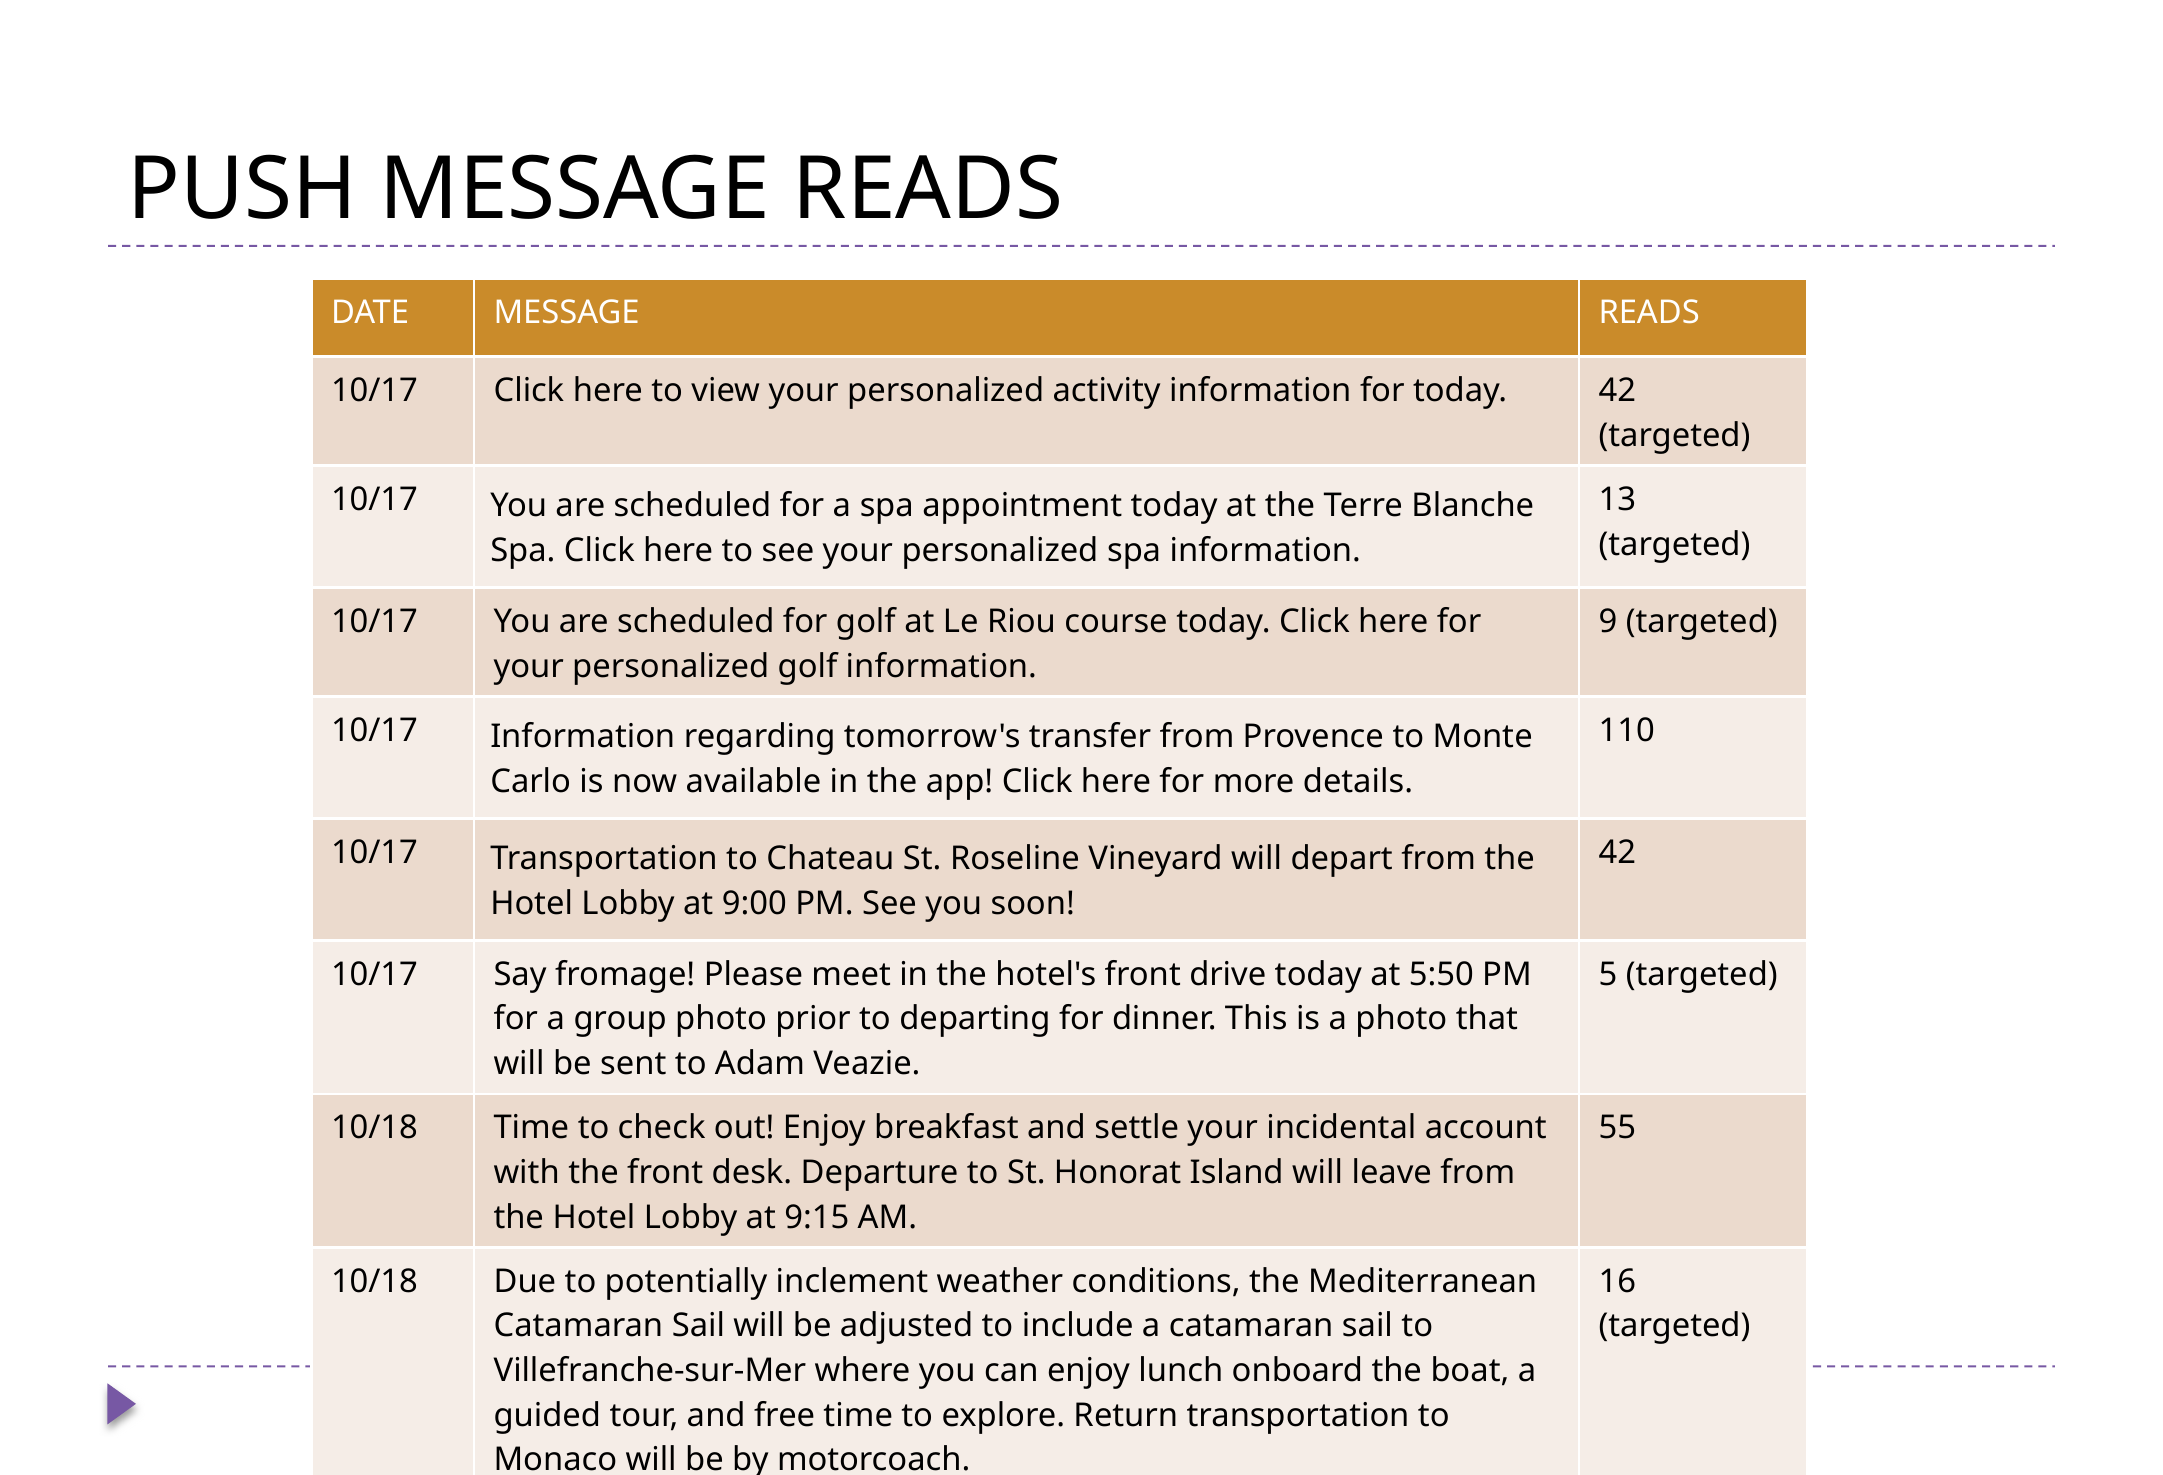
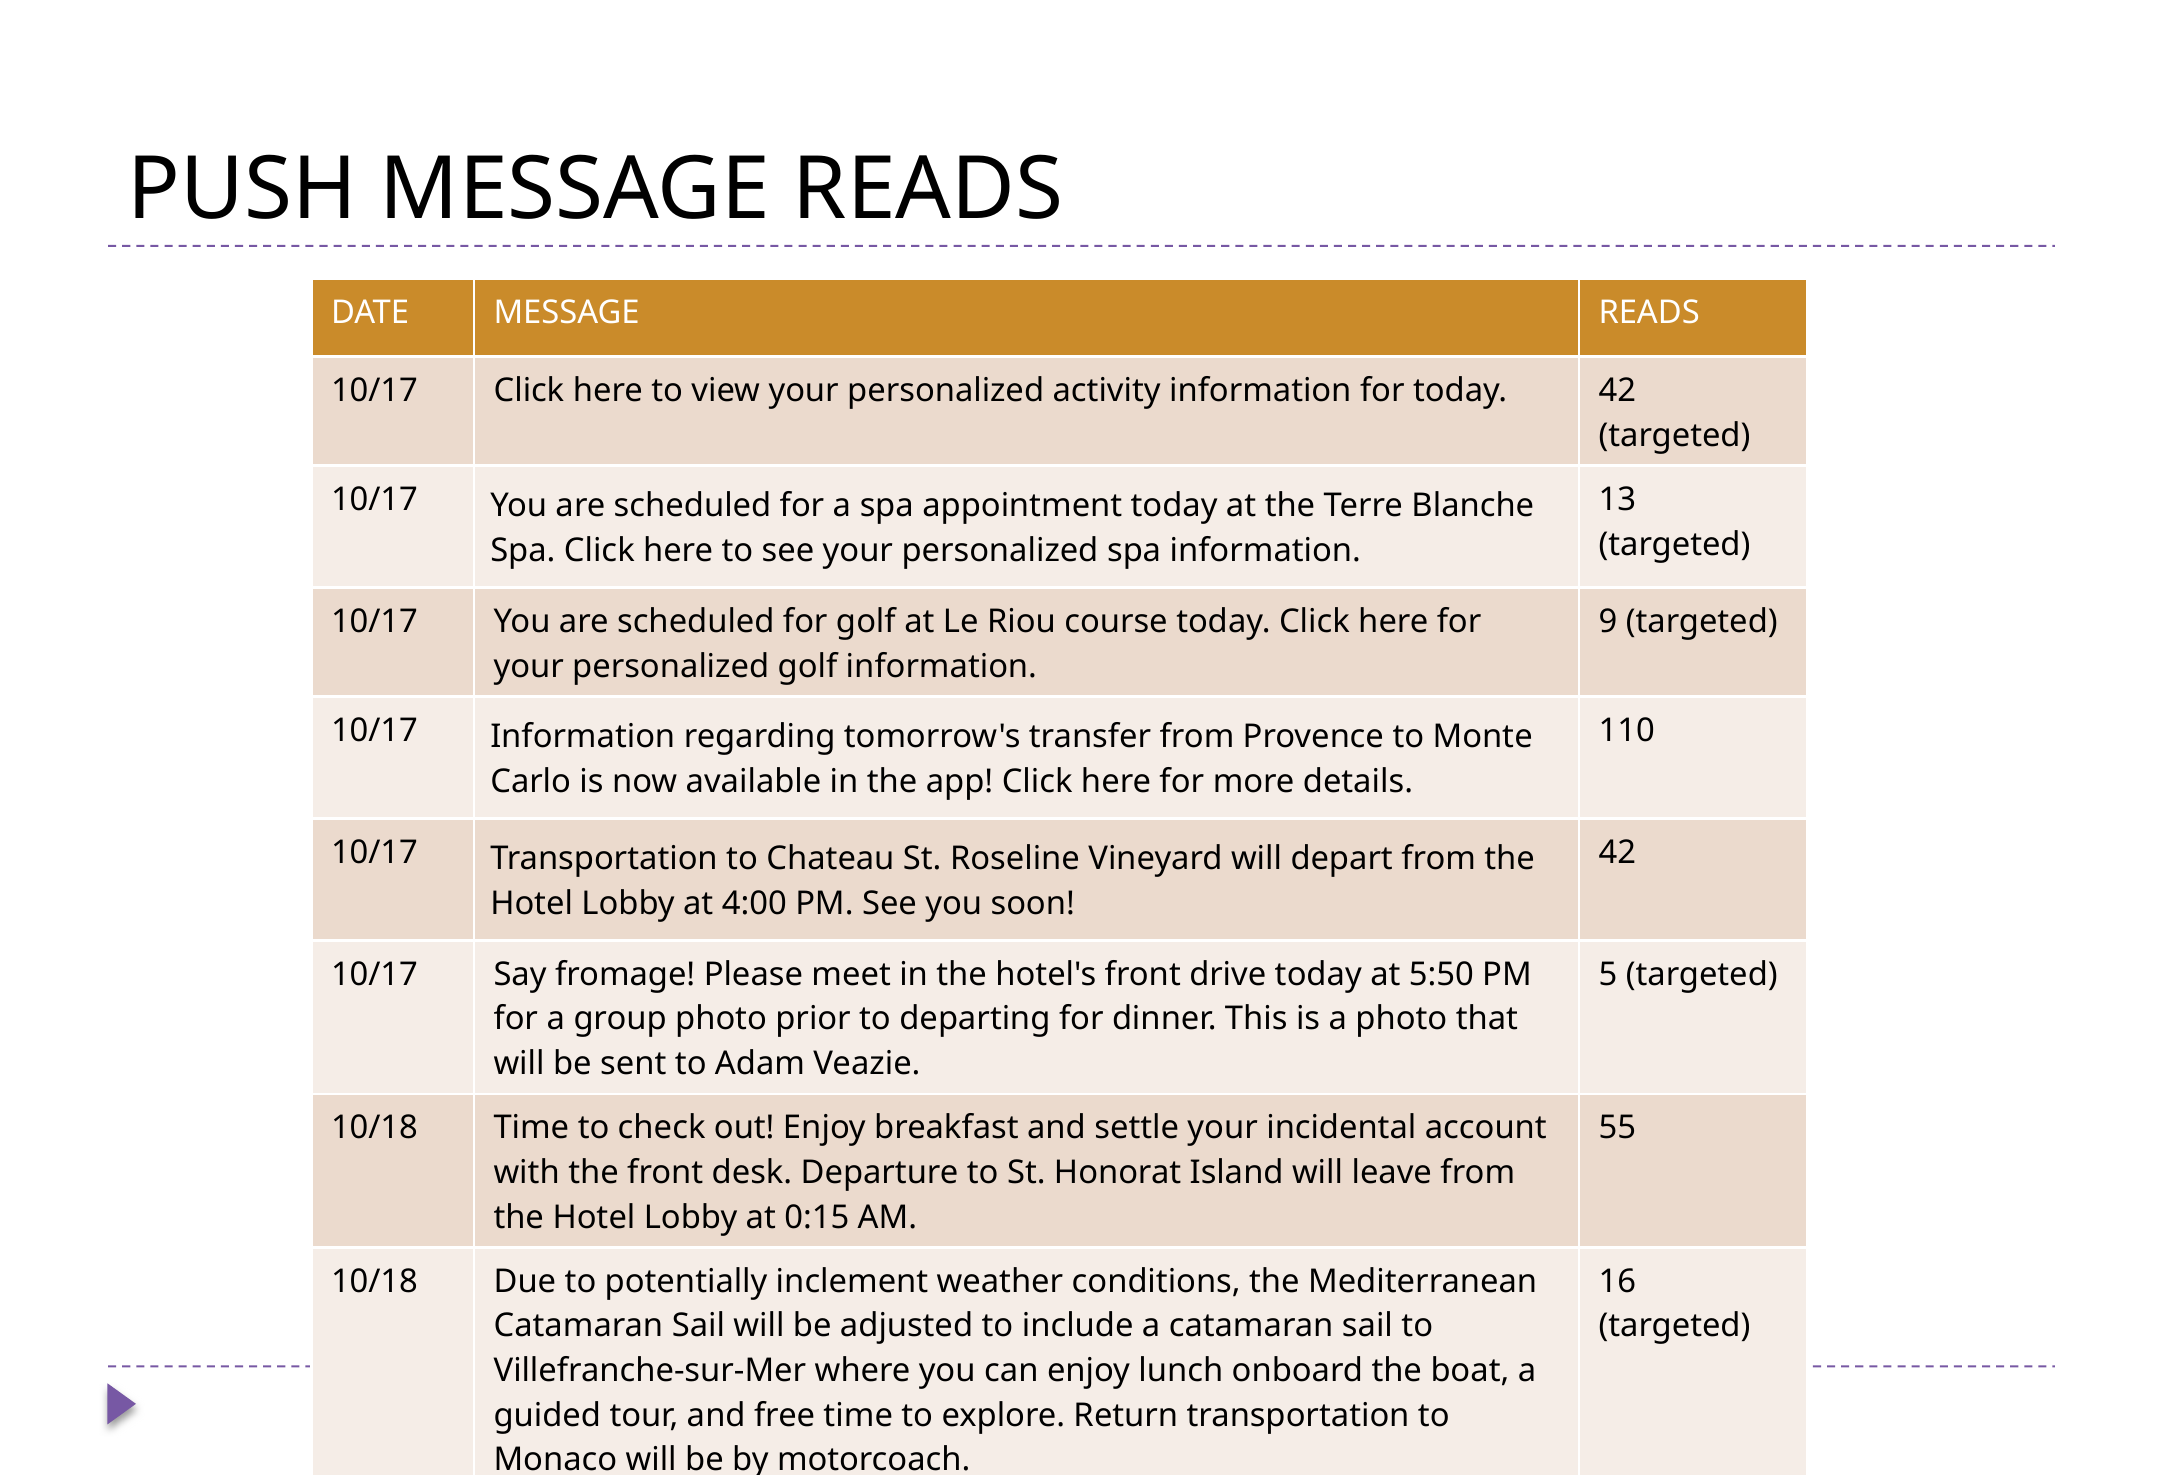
9:00: 9:00 -> 4:00 (754, 903)
9:15: 9:15 -> 0:15 (817, 1217)
